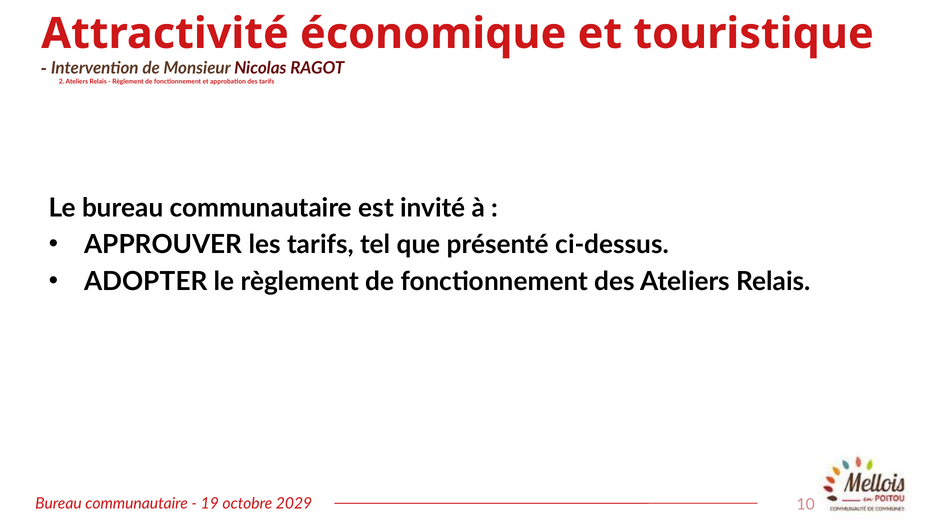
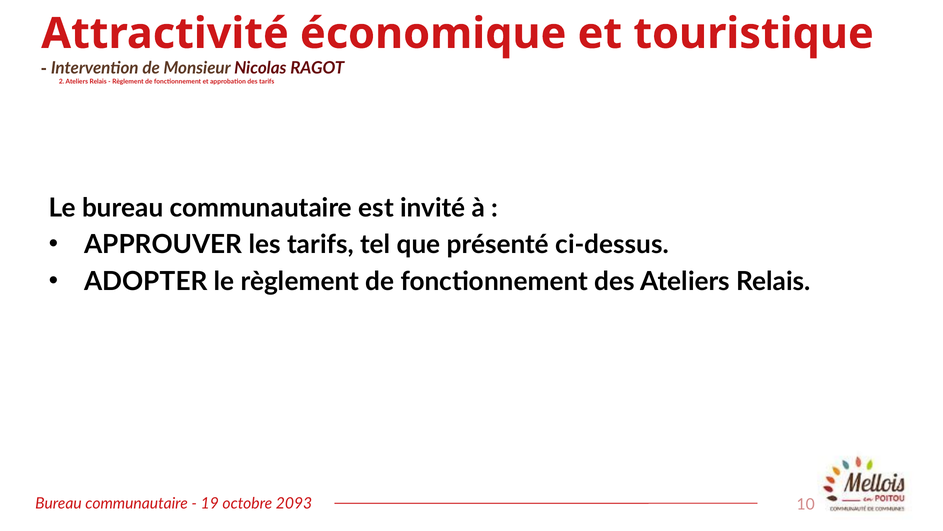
2029: 2029 -> 2093 (294, 503)
